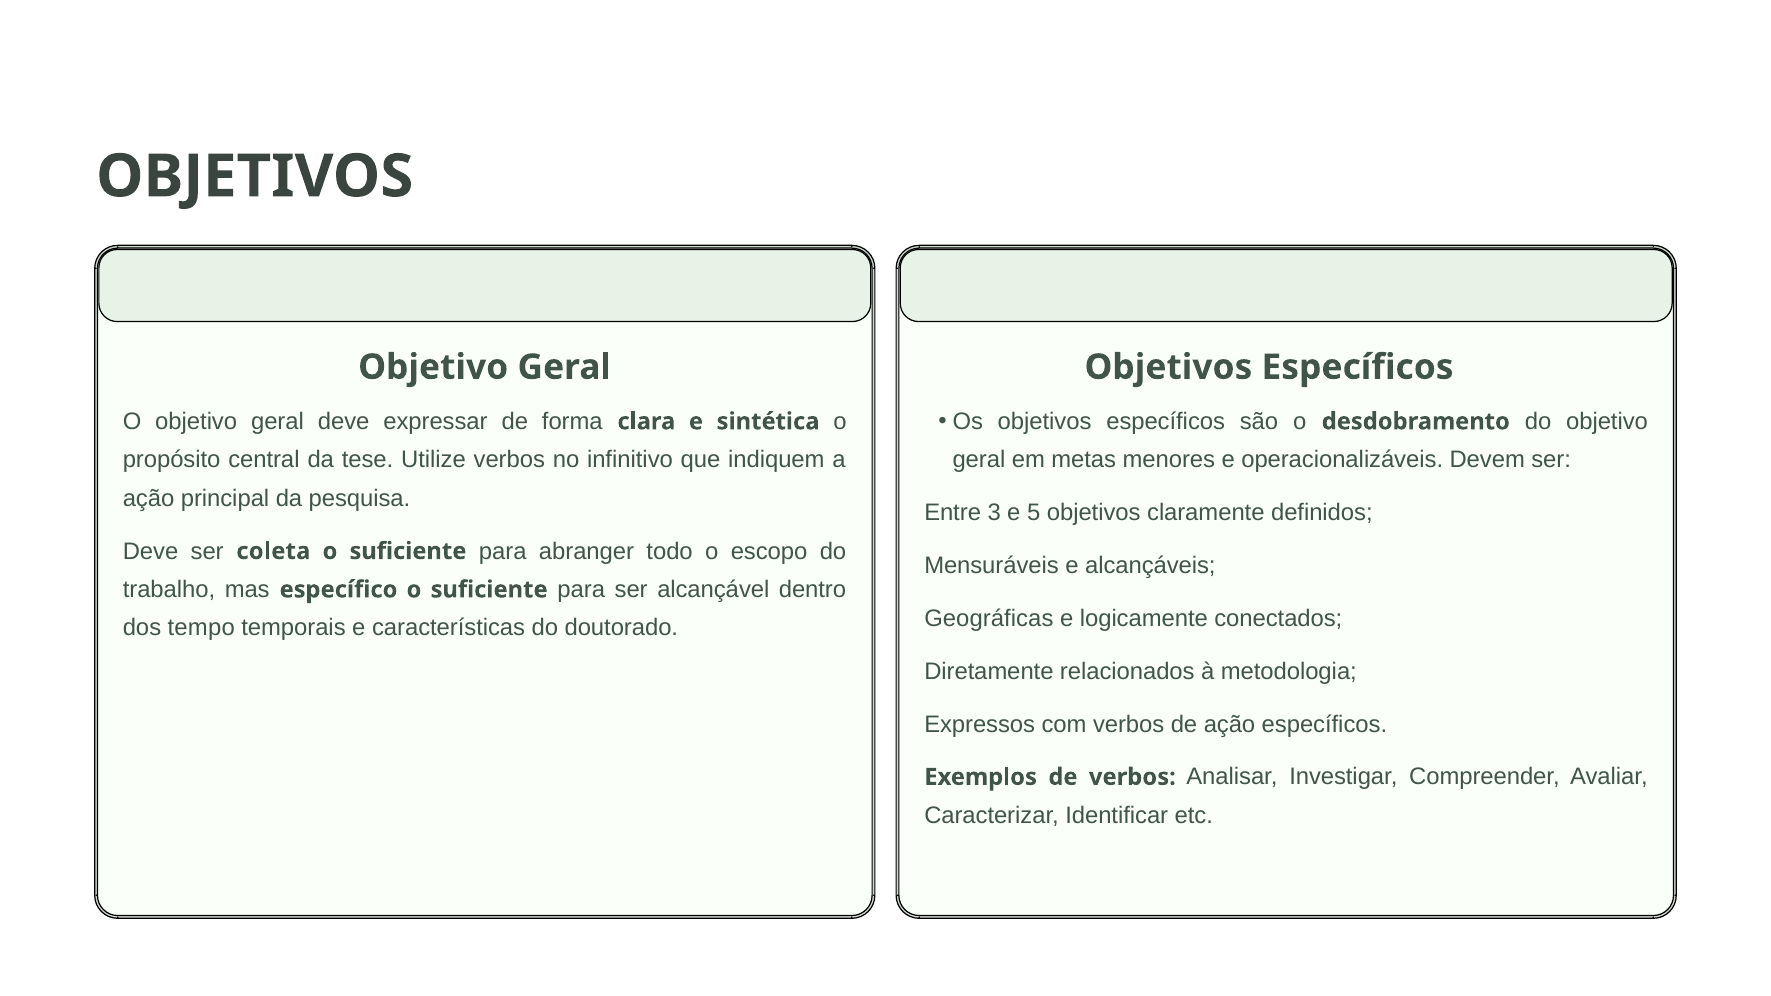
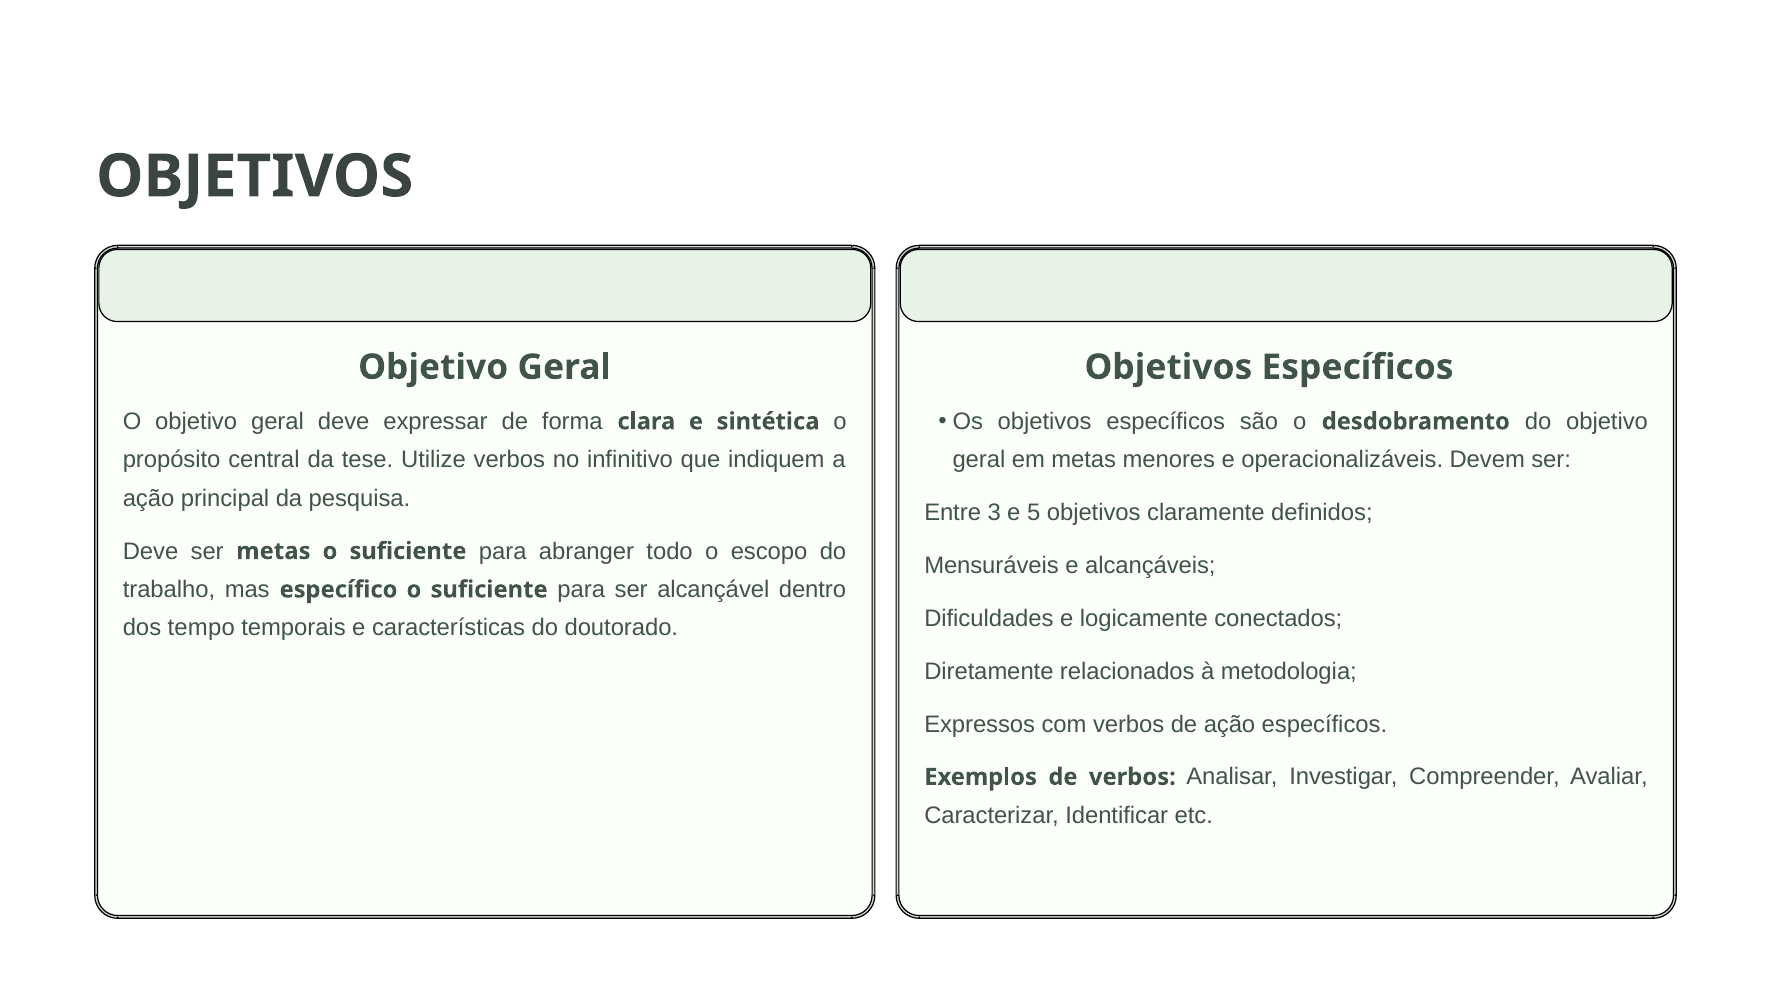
ser coleta: coleta -> metas (273, 551)
Geográficas: Geográficas -> Dificuldades (989, 619)
